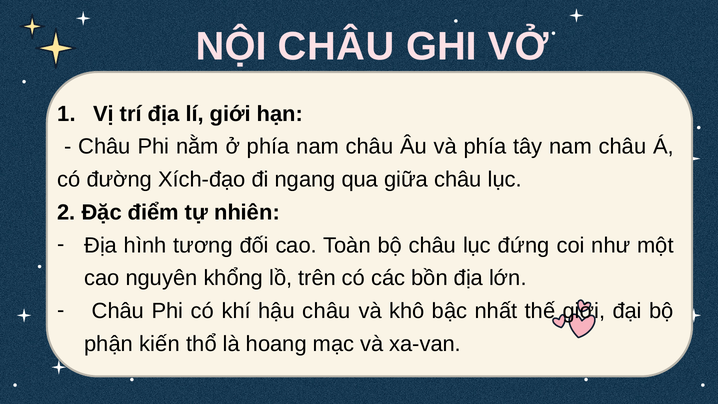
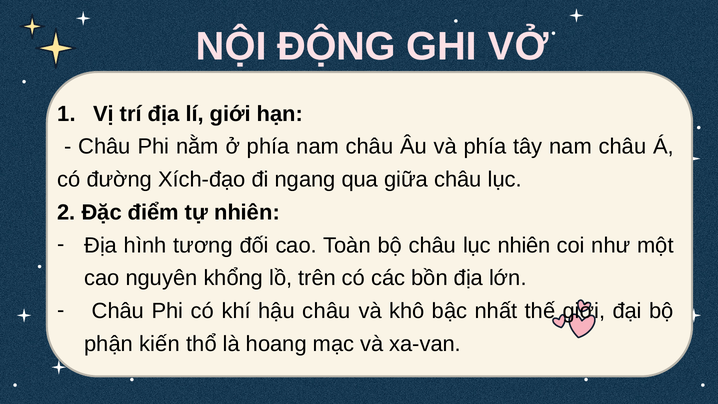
NỘI CHÂU: CHÂU -> ĐỘNG (337, 47)
lục đứng: đứng -> nhiên (524, 245)
